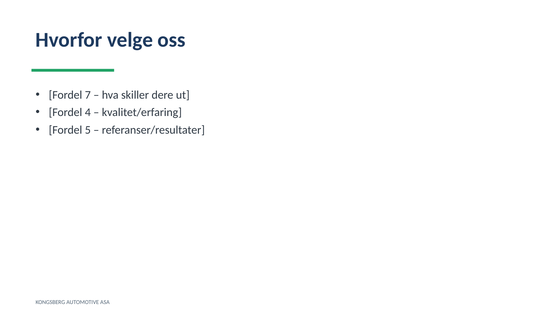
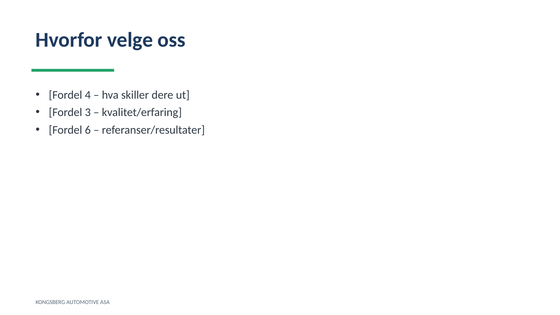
7: 7 -> 4 (88, 95)
4: 4 -> 3 (88, 112)
5: 5 -> 6 (88, 130)
